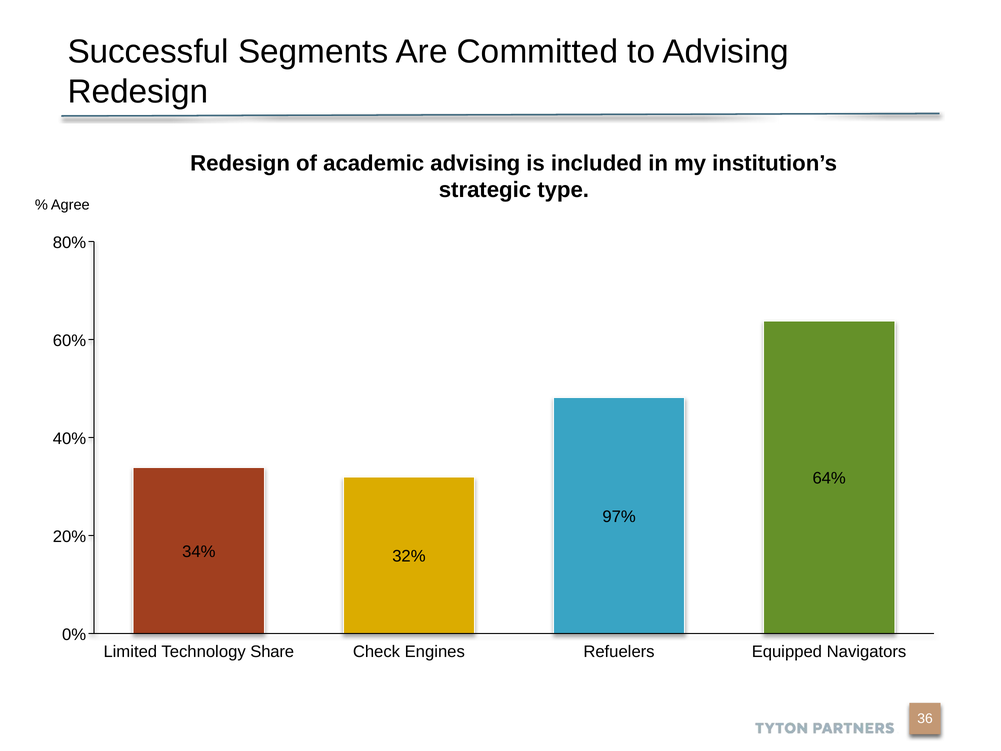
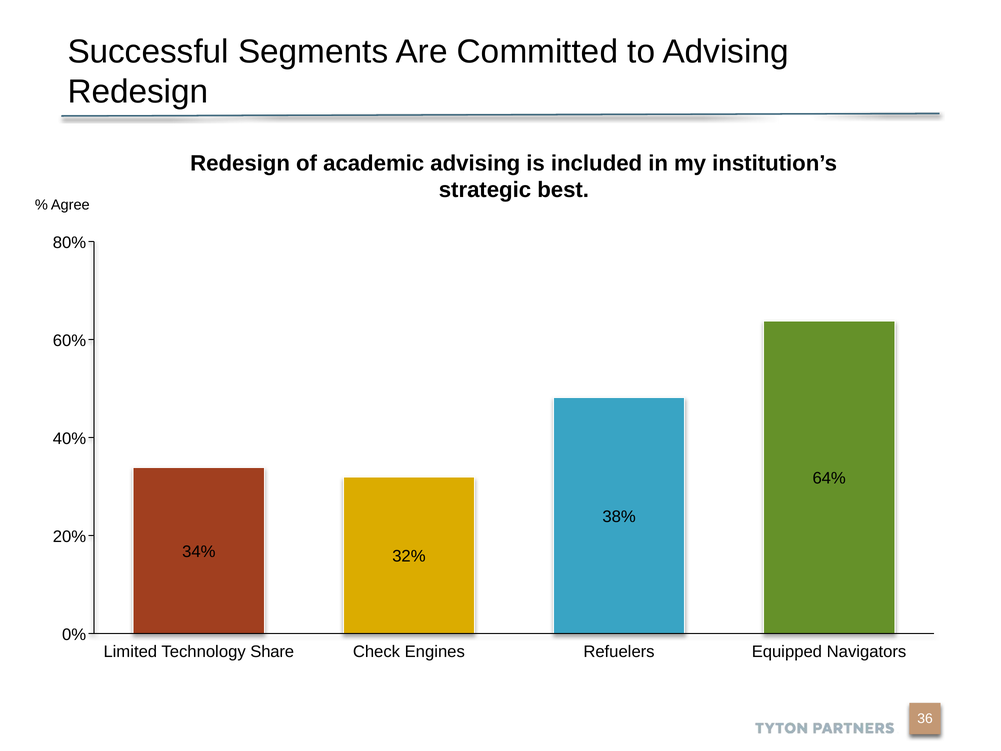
type: type -> best (563, 190)
97%: 97% -> 38% (619, 516)
